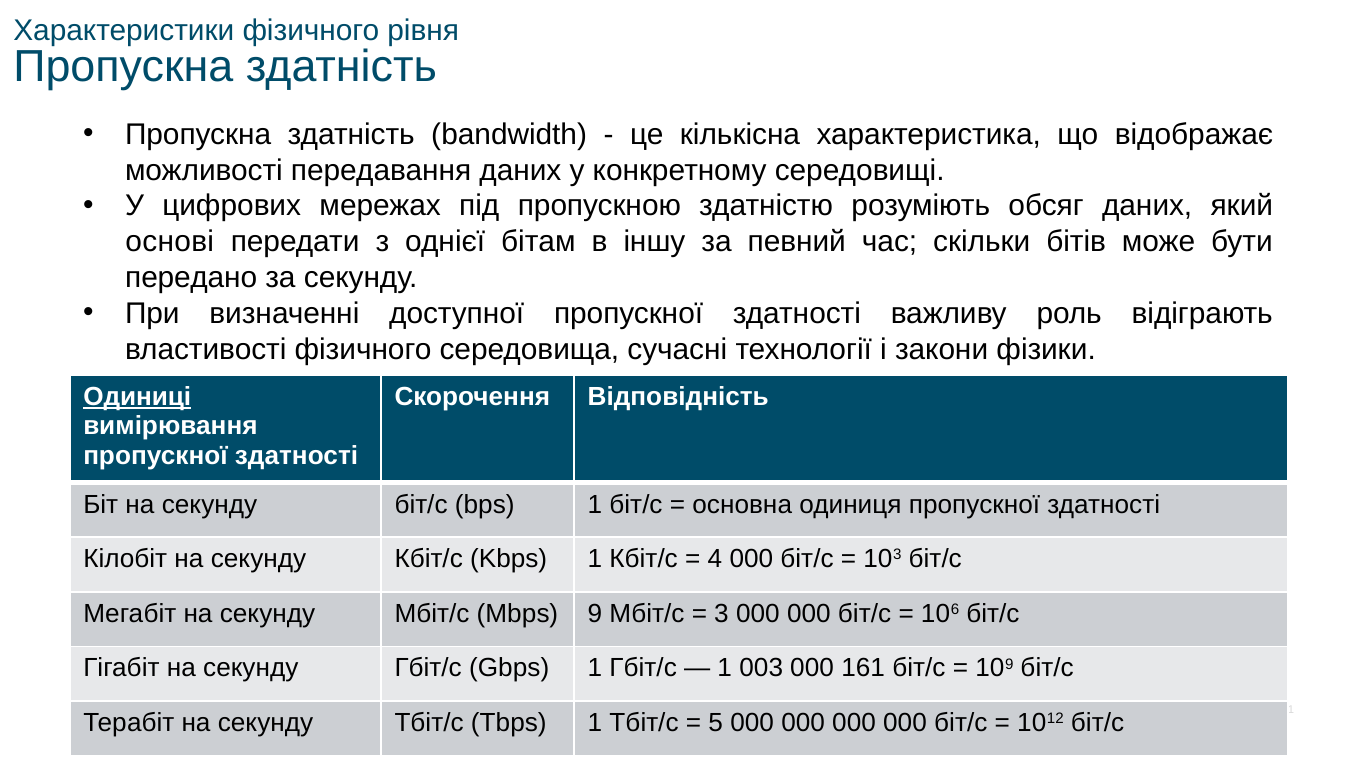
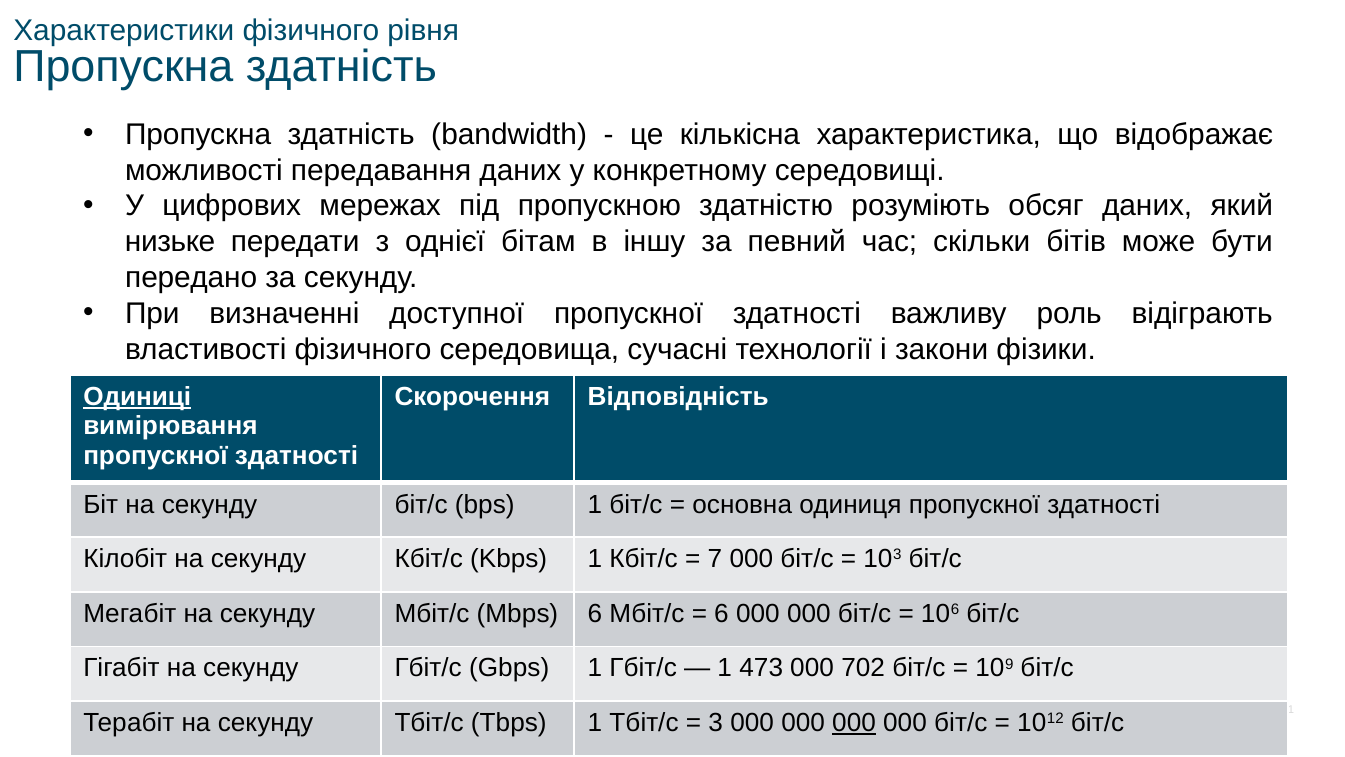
основі: основі -> низьке (170, 242)
4: 4 -> 7 (715, 559)
Mbps 9: 9 -> 6 (595, 613)
3: 3 -> 6 (721, 613)
003: 003 -> 473 (761, 668)
161: 161 -> 702 (863, 668)
5: 5 -> 3 (716, 722)
000 underline: none -> present (854, 722)
